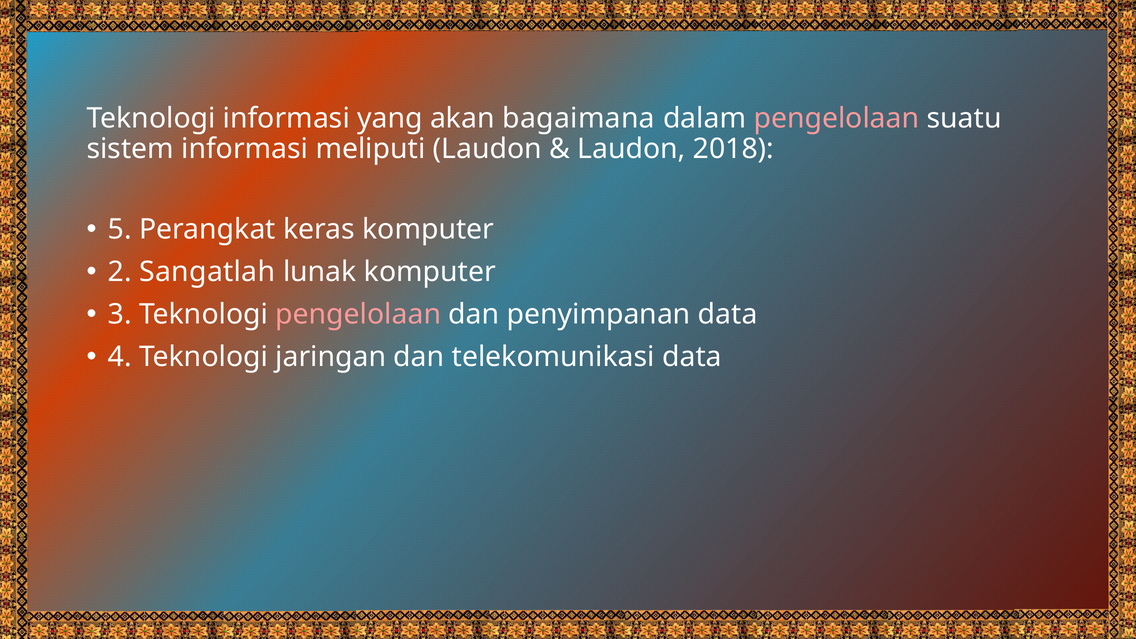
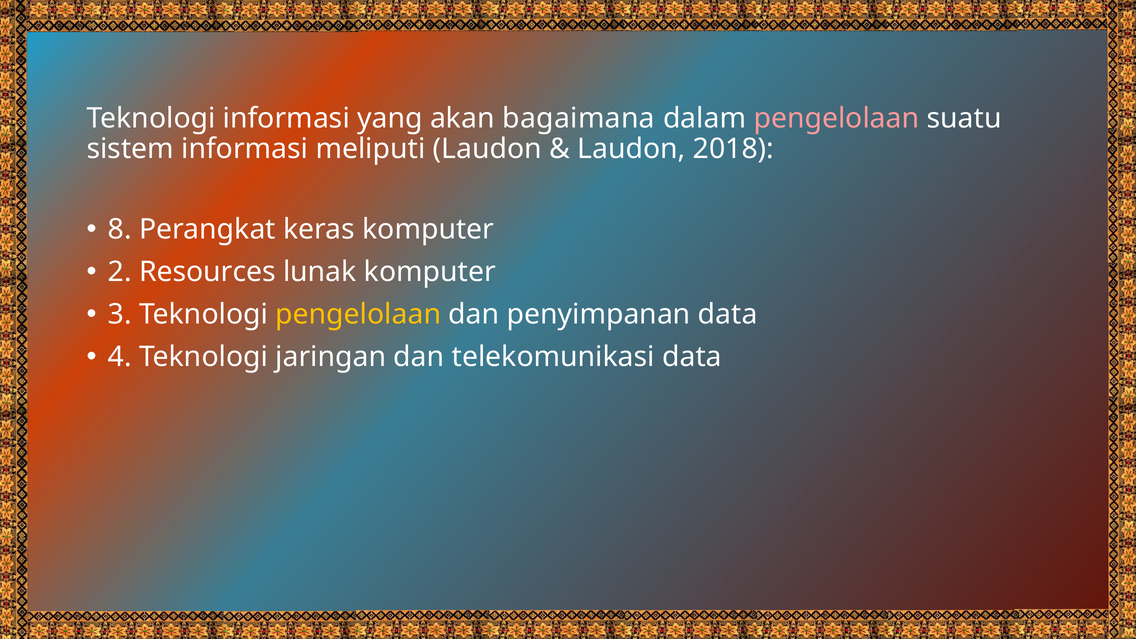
5: 5 -> 8 (120, 230)
Sangatlah: Sangatlah -> Resources (207, 272)
pengelolaan colour: pink -> yellow (358, 315)
